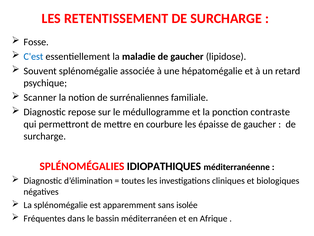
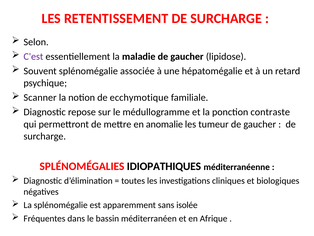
Fosse: Fosse -> Selon (36, 42)
C'est colour: blue -> purple (33, 56)
surrénaliennes: surrénaliennes -> ecchymotique (139, 97)
courbure: courbure -> anomalie (164, 124)
épaisse: épaisse -> tumeur (214, 124)
